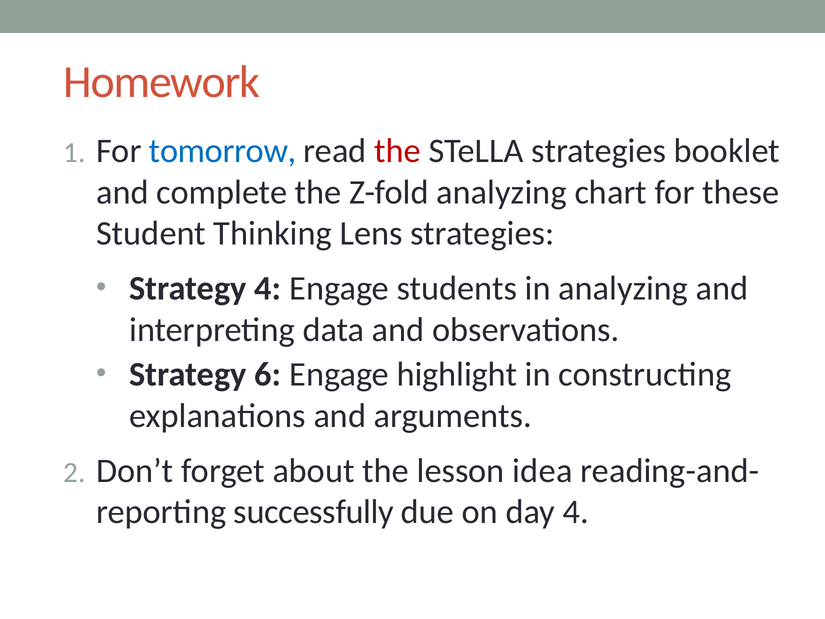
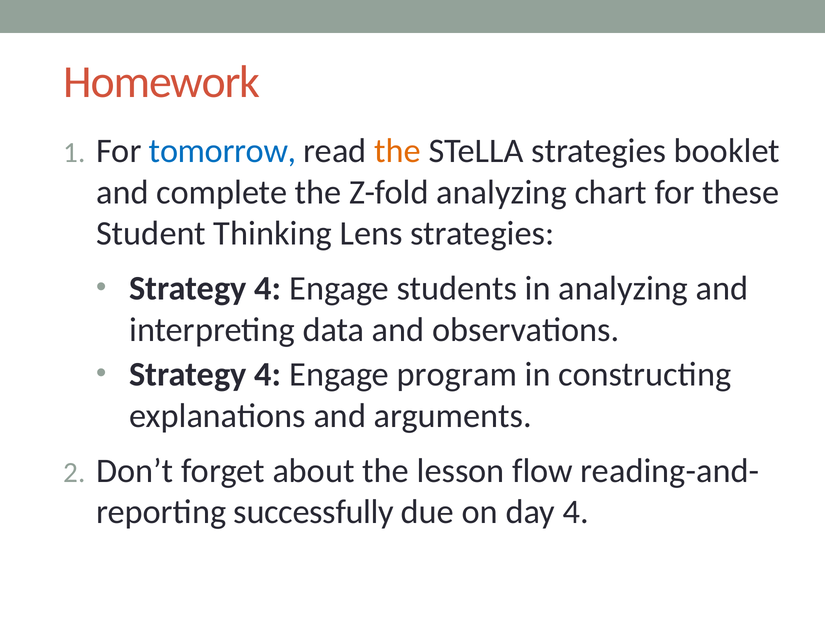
the colour: red -> orange (398, 151)
6: 6 -> 4 (268, 374)
highlight: highlight -> program (457, 374)
idea: idea -> flow (543, 471)
